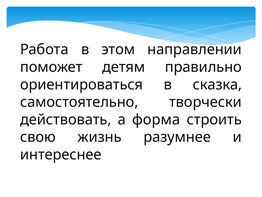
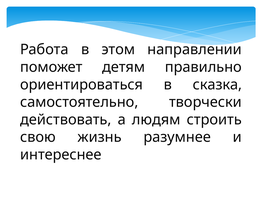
форма: форма -> людям (156, 119)
